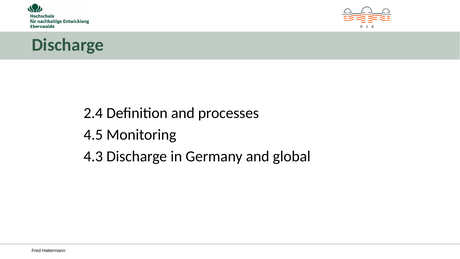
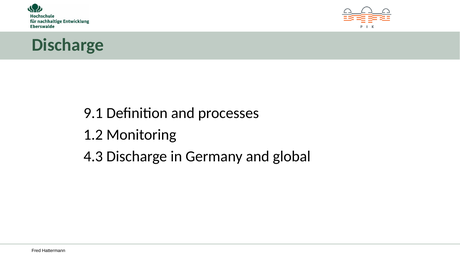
2.4: 2.4 -> 9.1 (93, 113)
4.5: 4.5 -> 1.2 (93, 135)
